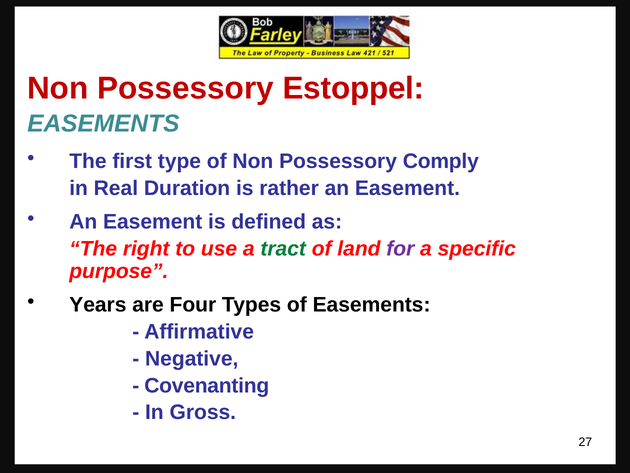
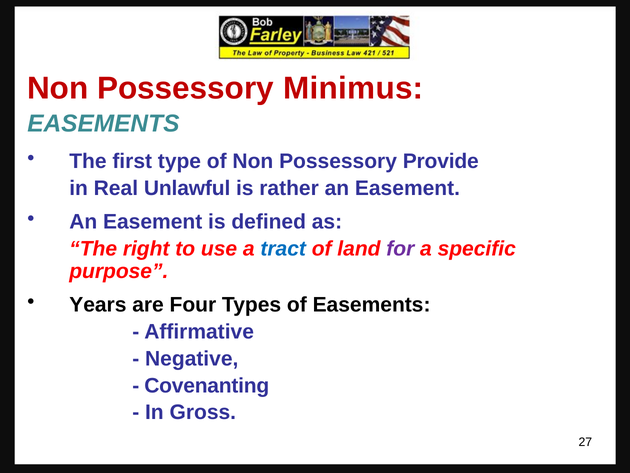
Estoppel: Estoppel -> Minimus (353, 88)
Comply: Comply -> Provide (441, 161)
Duration: Duration -> Unlawful (187, 188)
tract colour: green -> blue (283, 248)
